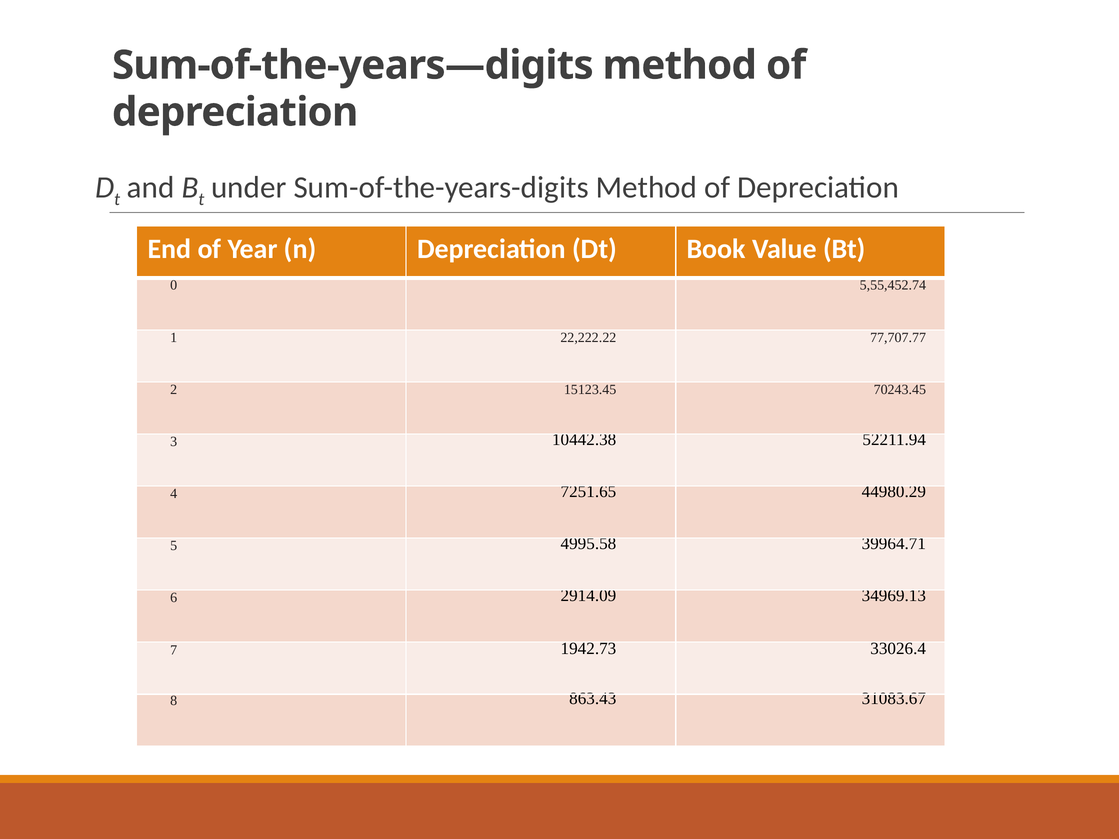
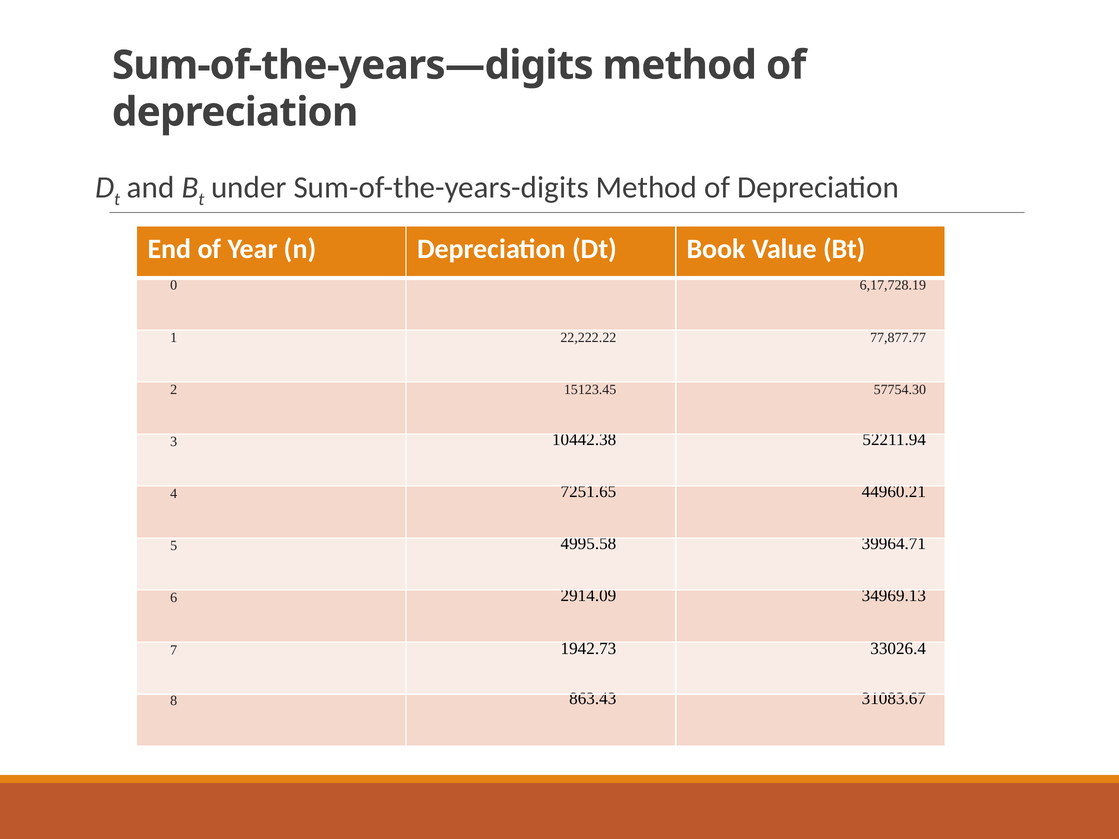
5,55,452.74: 5,55,452.74 -> 6,17,728.19 (893, 285)
77,707.77: 77,707.77 -> 77,877.77 (898, 338)
70243.45: 70243.45 -> 57754.30 (900, 390)
44980.29: 44980.29 -> 44960.21 (894, 492)
